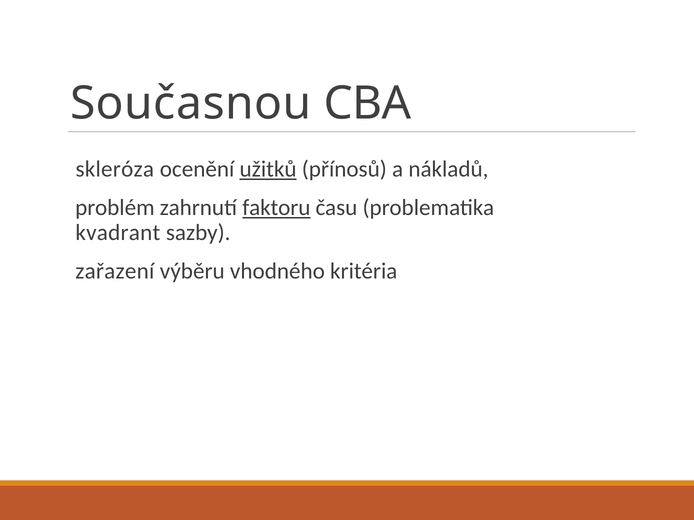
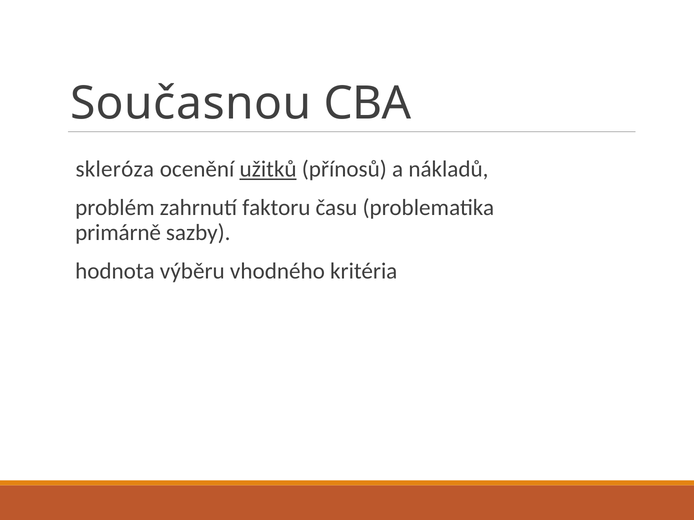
faktoru underline: present -> none (276, 208)
kvadrant: kvadrant -> primárně (118, 233)
zařazení: zařazení -> hodnota (115, 271)
